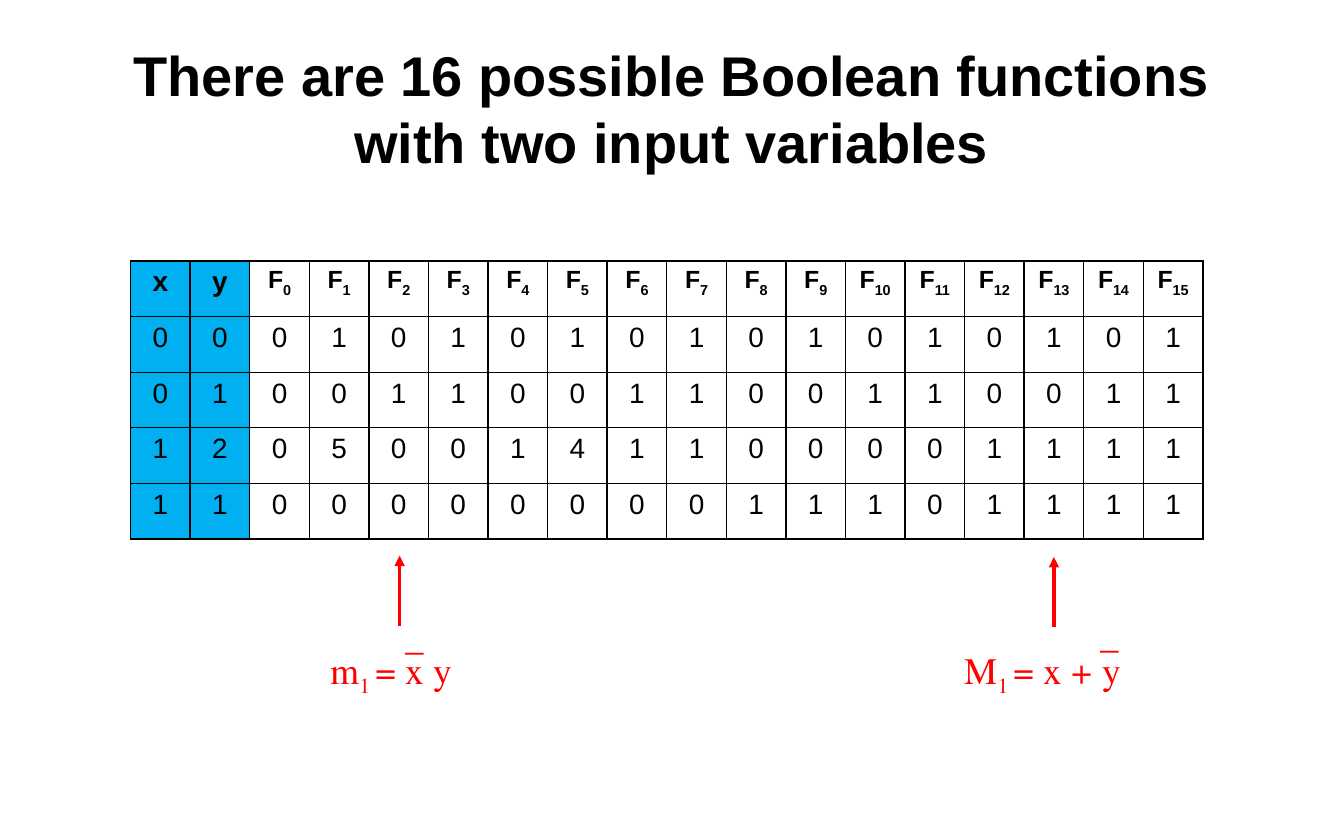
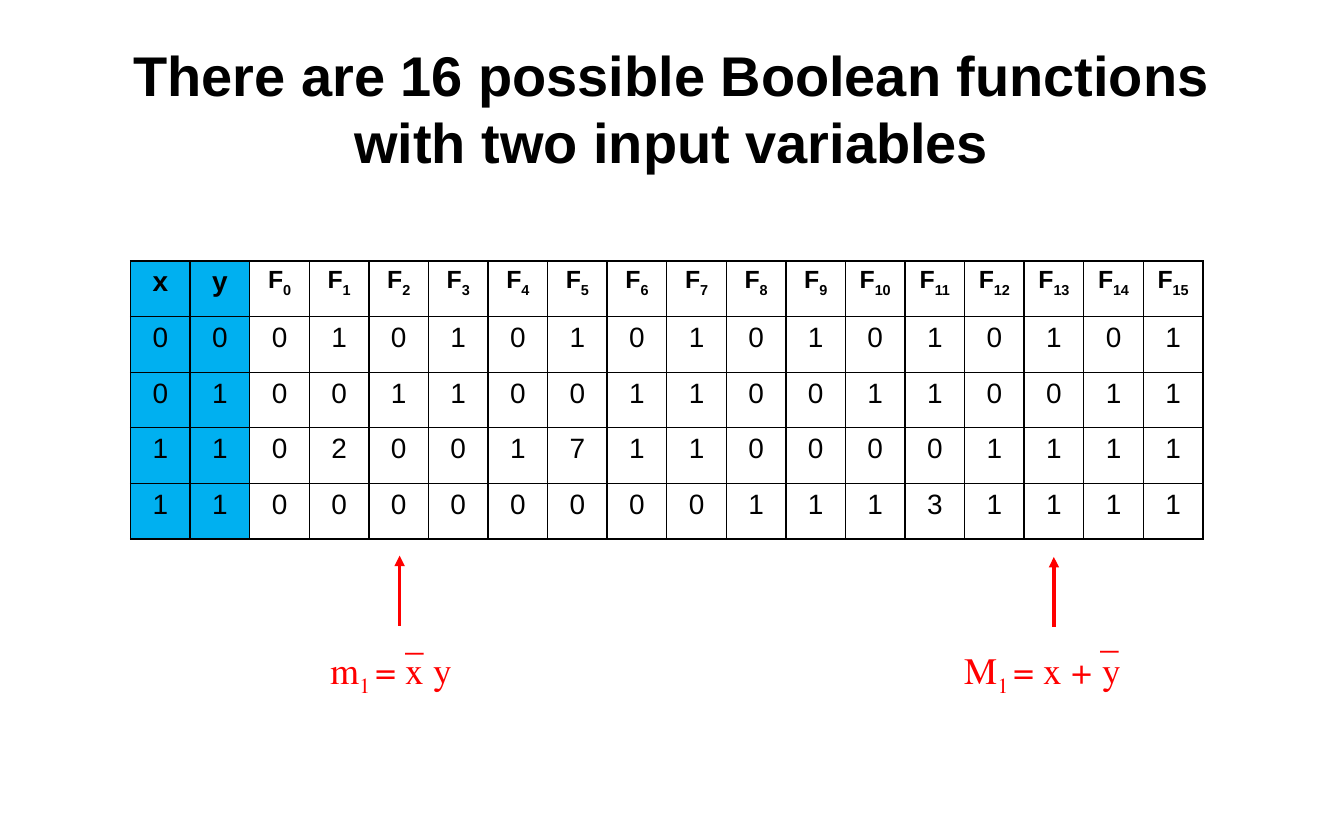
2: 2 -> 1 (220, 450)
0 5: 5 -> 2 (339, 450)
1 4: 4 -> 7 (577, 450)
0: 0 -> 3 (935, 505)
